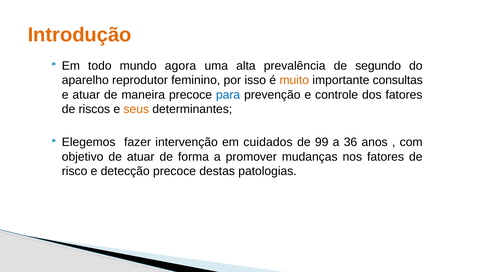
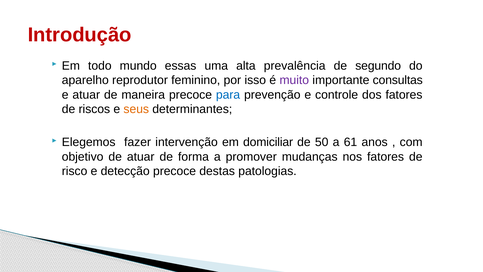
Introdução colour: orange -> red (80, 35)
agora: agora -> essas (181, 66)
muito colour: orange -> purple (294, 80)
cuidados: cuidados -> domiciliar (268, 142)
99: 99 -> 50 (322, 142)
36: 36 -> 61 (350, 142)
